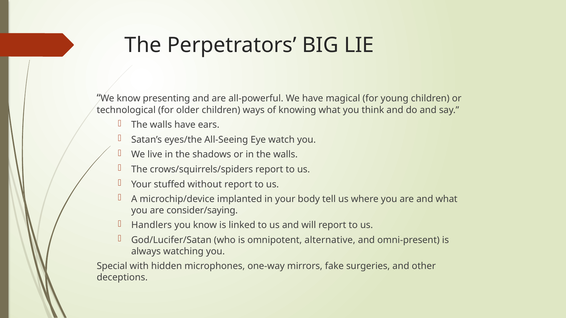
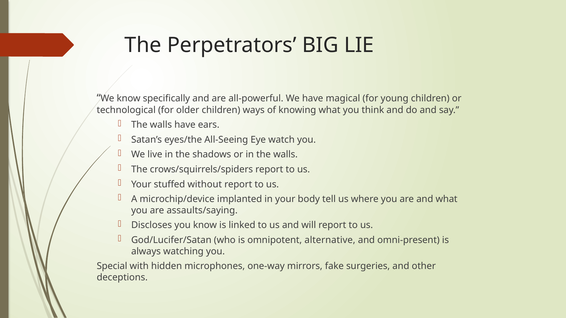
presenting: presenting -> specifically (166, 99)
consider/saying: consider/saying -> assaults/saying (202, 211)
Handlers: Handlers -> Discloses (152, 225)
